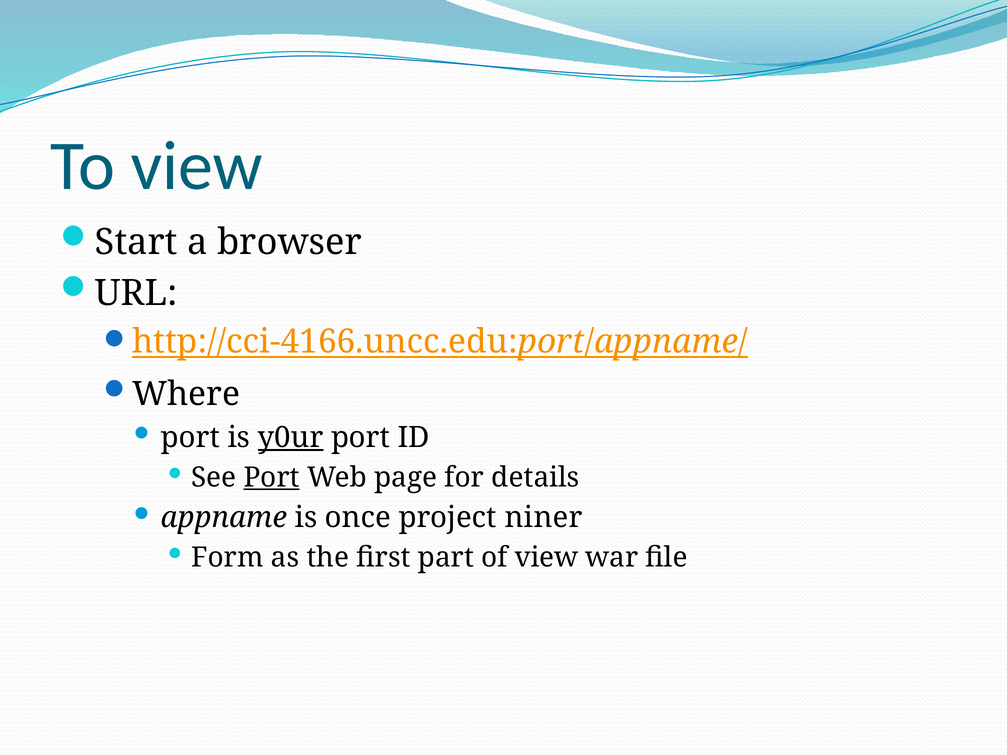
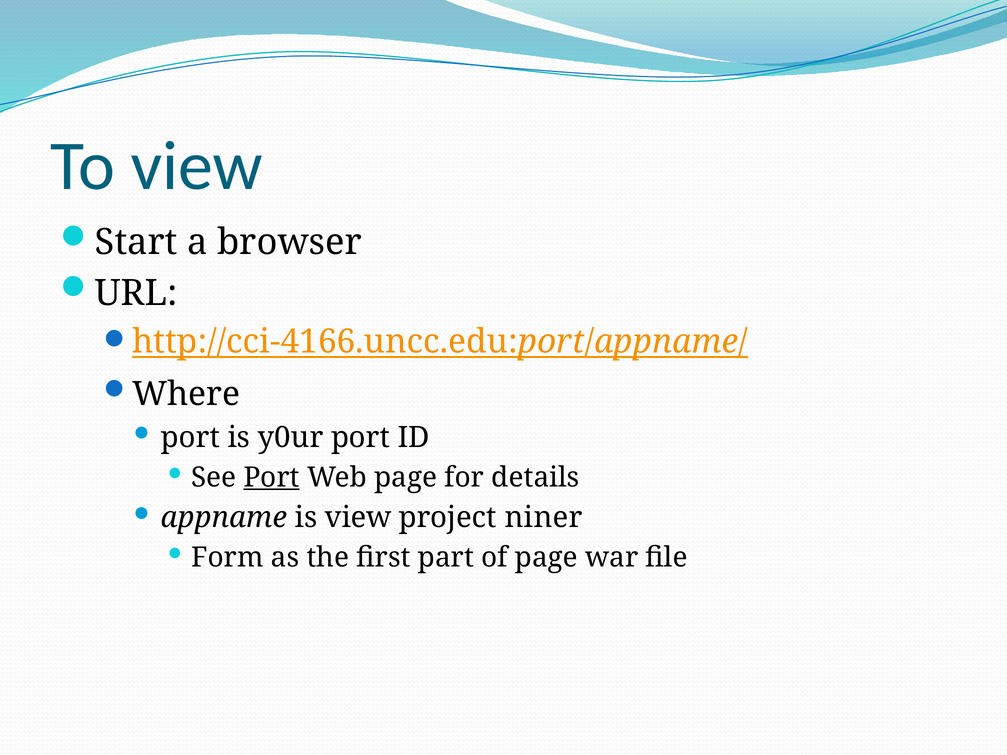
y0ur underline: present -> none (291, 438)
is once: once -> view (358, 518)
of view: view -> page (546, 558)
